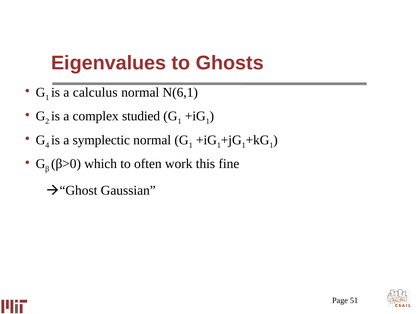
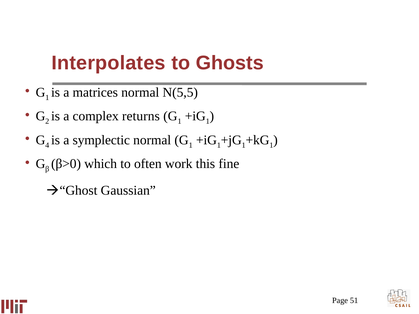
Eigenvalues: Eigenvalues -> Interpolates (109, 63)
calculus: calculus -> matrices (95, 92)
N(6,1: N(6,1 -> N(5,5 (180, 92)
studied: studied -> returns (141, 116)
